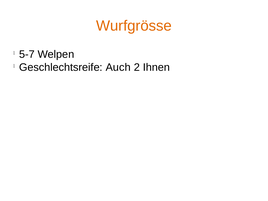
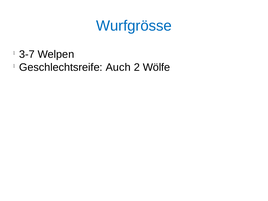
Wurfgrösse colour: orange -> blue (134, 26)
5-7: 5-7 -> 3-7 (27, 54)
Ihnen: Ihnen -> Wölfe (156, 67)
